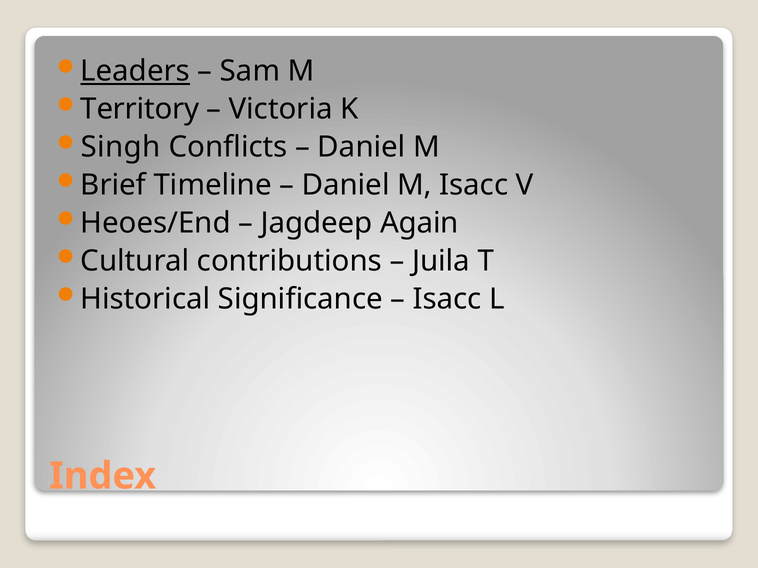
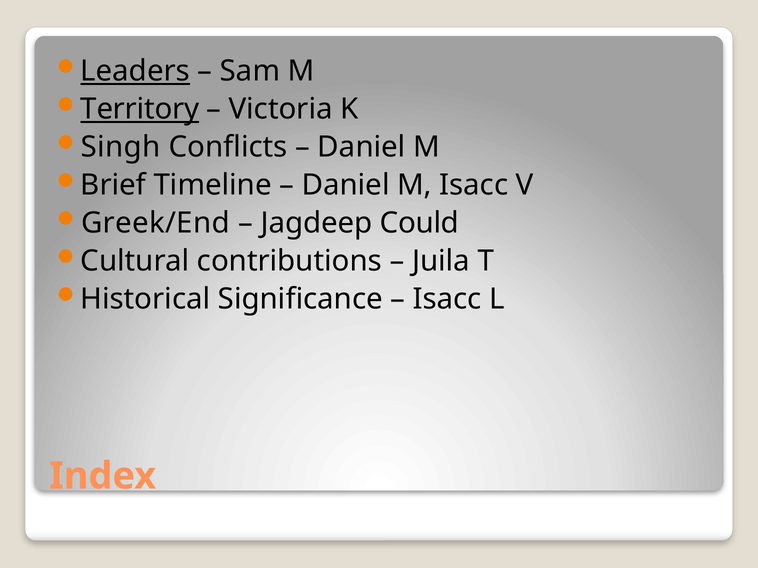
Territory underline: none -> present (140, 109)
Heoes/End: Heoes/End -> Greek/End (155, 223)
Again: Again -> Could (419, 223)
